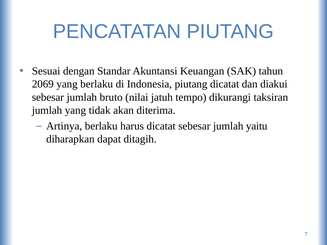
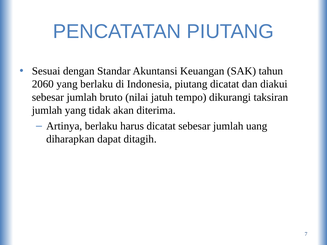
2069: 2069 -> 2060 (43, 84)
yaitu: yaitu -> uang (257, 126)
